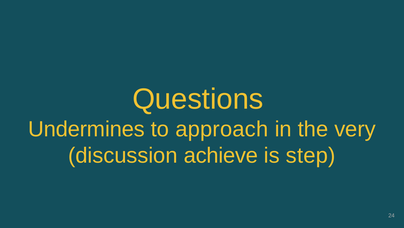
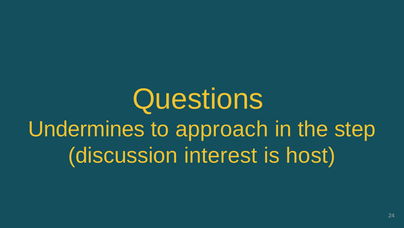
very: very -> step (355, 129)
achieve: achieve -> interest (221, 155)
step: step -> host (311, 155)
